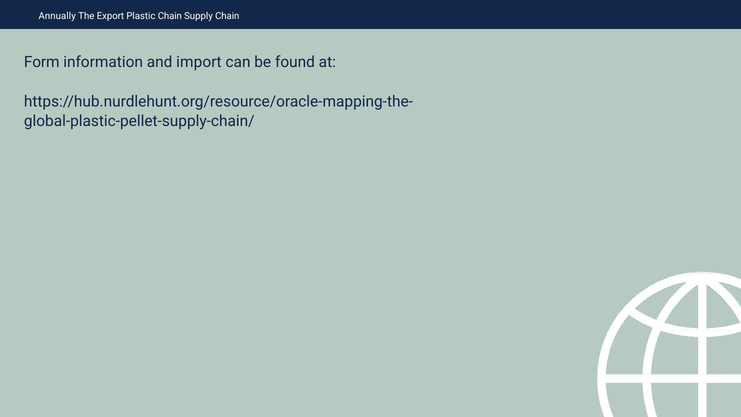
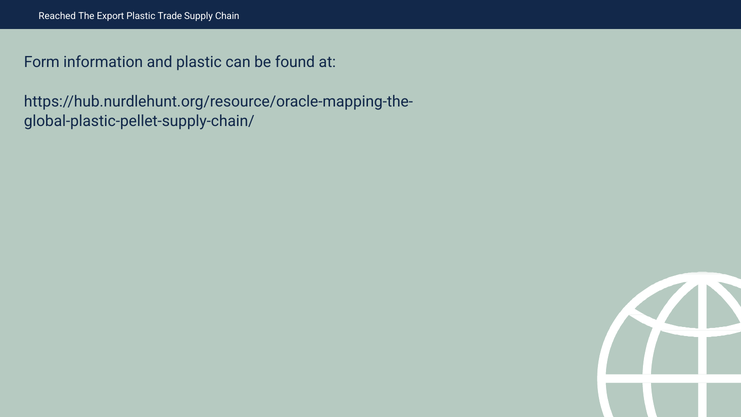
Annually: Annually -> Reached (57, 16)
Plastic Chain: Chain -> Trade (170, 16)
and import: import -> plastic (199, 62)
